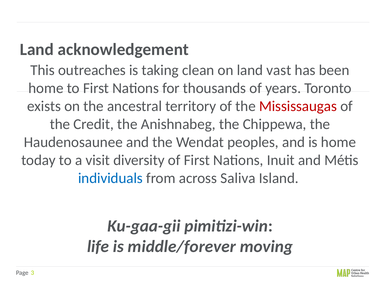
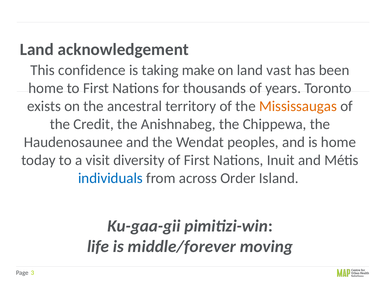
outreaches: outreaches -> confidence (92, 70)
clean: clean -> make (198, 70)
Mississaugas colour: red -> orange (298, 106)
Saliva: Saliva -> Order (238, 178)
